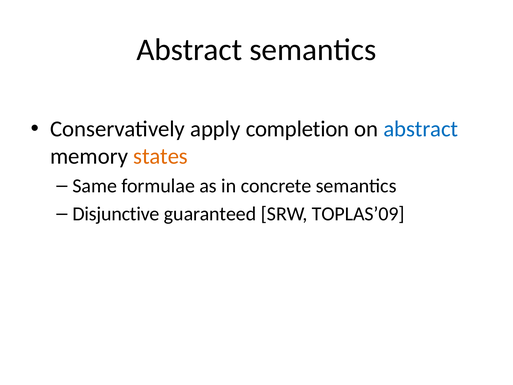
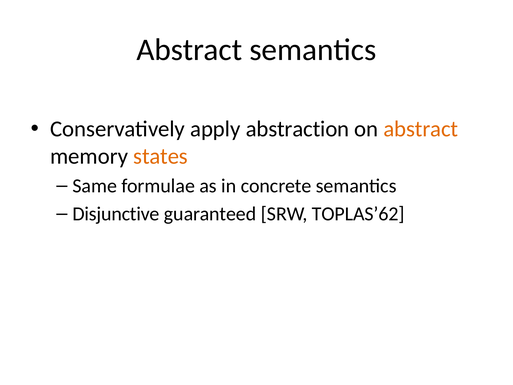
completion: completion -> abstraction (297, 129)
abstract colour: blue -> orange (421, 129)
TOPLAS’09: TOPLAS’09 -> TOPLAS’62 (358, 214)
